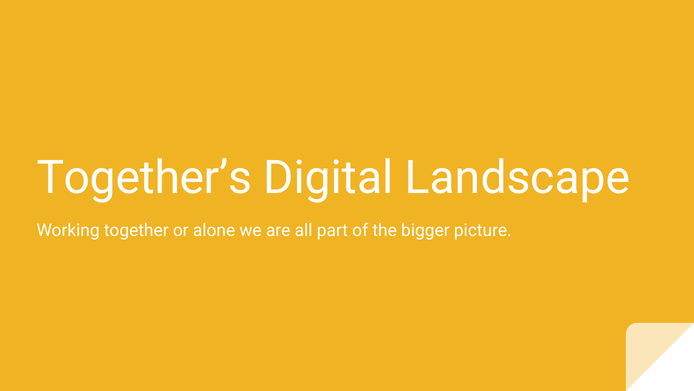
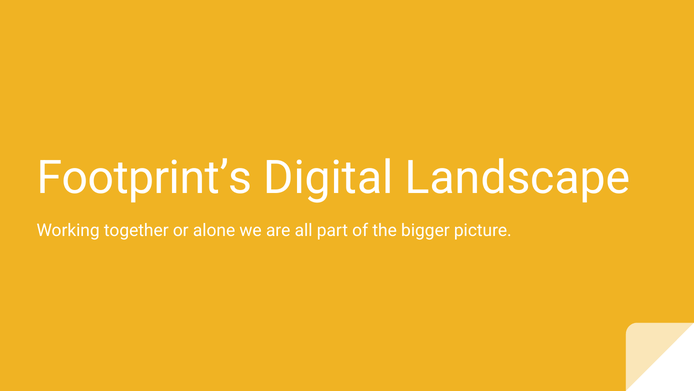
Together’s: Together’s -> Footprint’s (144, 177)
